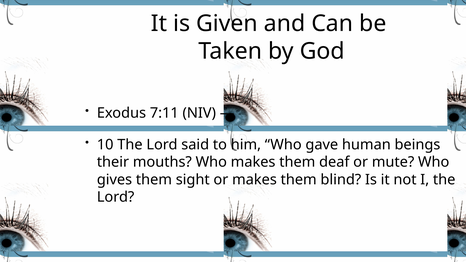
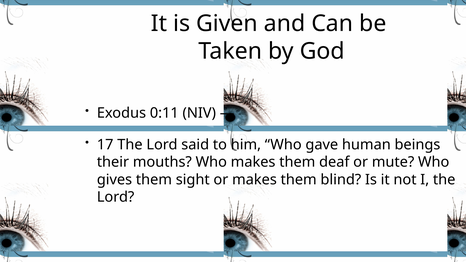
7:11: 7:11 -> 0:11 (164, 113)
10: 10 -> 17 (105, 145)
